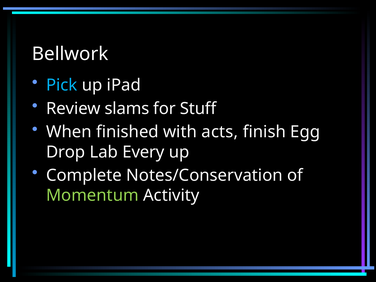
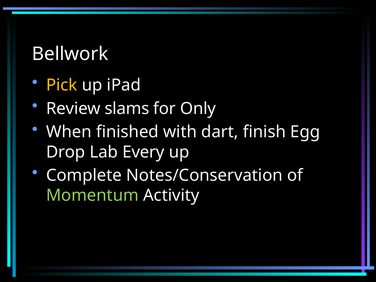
Pick colour: light blue -> yellow (62, 85)
Stuff: Stuff -> Only (198, 109)
acts: acts -> dart (220, 132)
